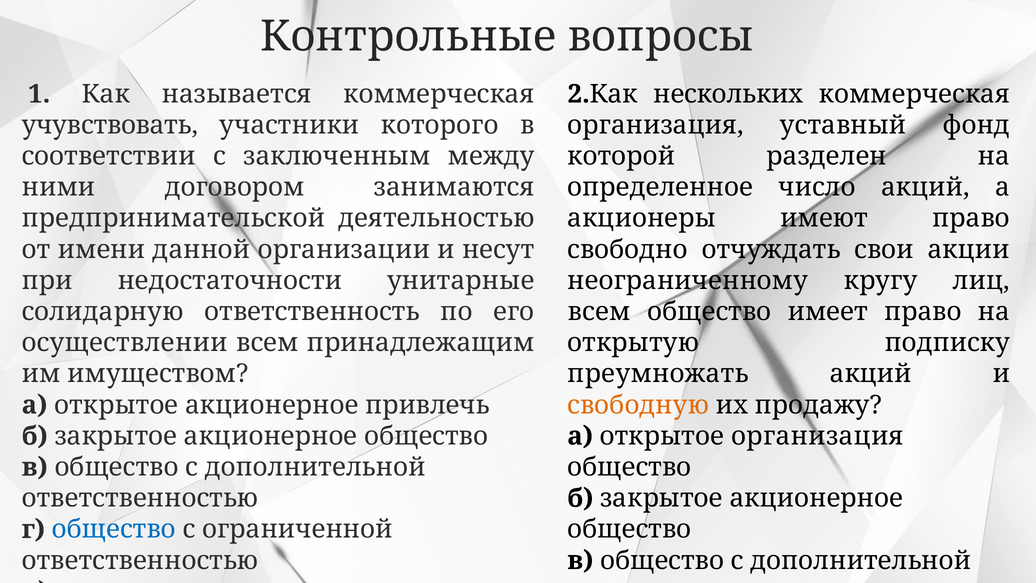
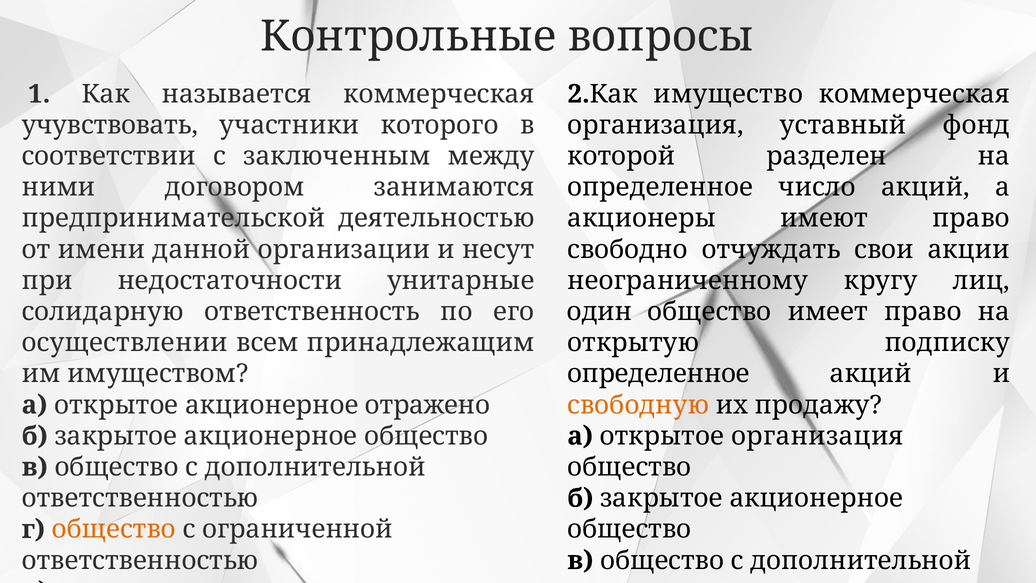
нескольких: нескольких -> имущество (728, 94)
всем: всем -> один (599, 312)
преумножать: преумножать -> определенное (658, 374)
привлечь: привлечь -> отражено (427, 405)
общество colour: blue -> orange (114, 529)
